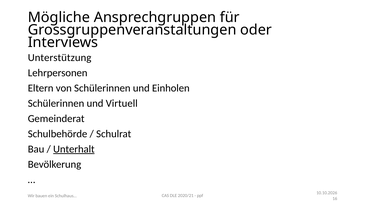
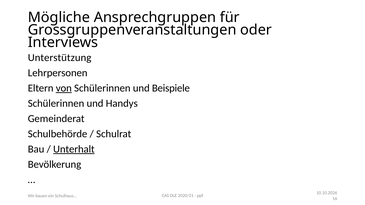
von underline: none -> present (64, 88)
Einholen: Einholen -> Beispiele (171, 88)
Virtuell: Virtuell -> Handys (122, 103)
